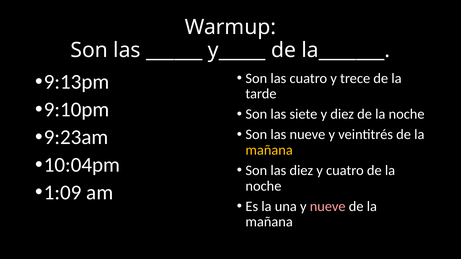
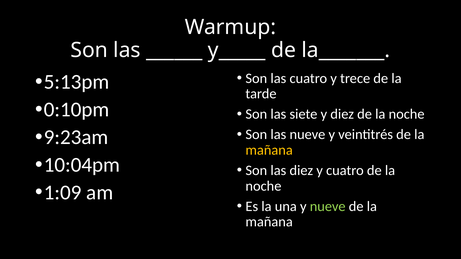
9:13pm: 9:13pm -> 5:13pm (77, 82)
9:10pm: 9:10pm -> 0:10pm (77, 110)
nueve colour: pink -> light green (328, 207)
